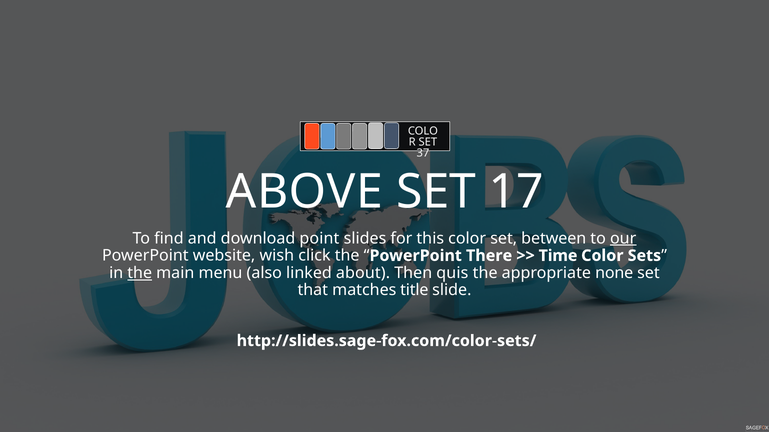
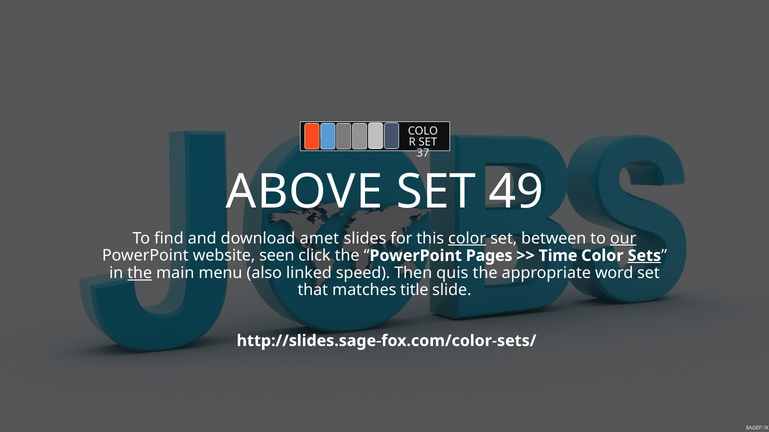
17: 17 -> 49 (516, 192)
point: point -> amet (319, 239)
color underline: none -> present (467, 239)
wish: wish -> seen (277, 256)
There: There -> Pages (489, 256)
Sets underline: none -> present (644, 256)
about: about -> speed (363, 273)
none: none -> word (614, 273)
